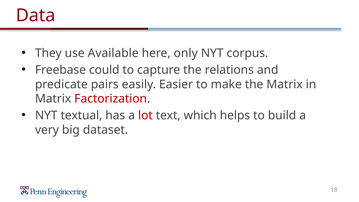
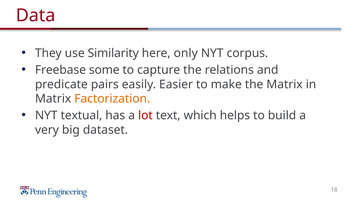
Available: Available -> Similarity (113, 53)
could: could -> some (104, 70)
Factorization colour: red -> orange (112, 99)
